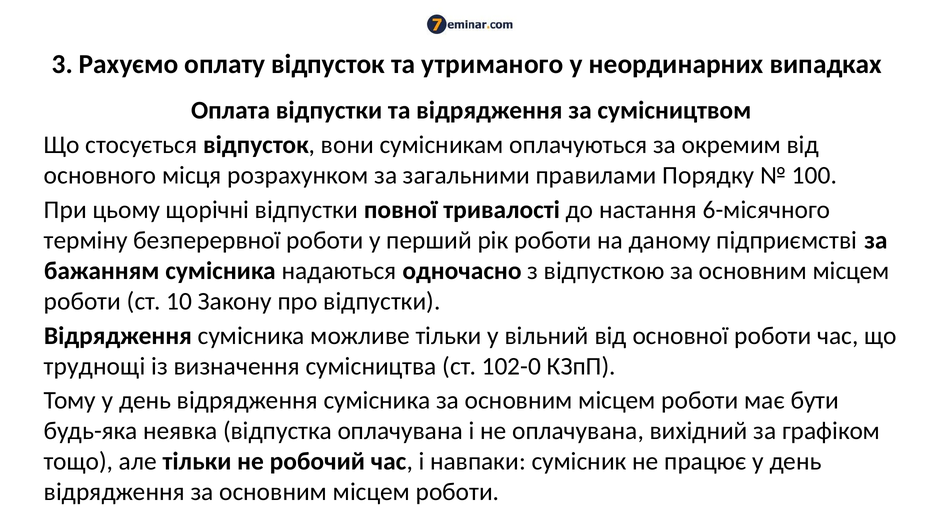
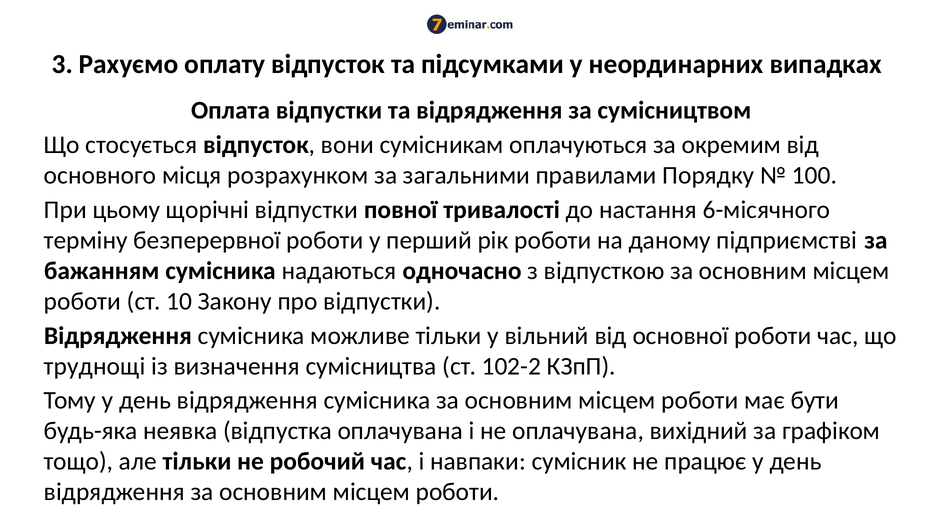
утриманого: утриманого -> підсумками (493, 64)
102-0: 102-0 -> 102-2 (511, 366)
